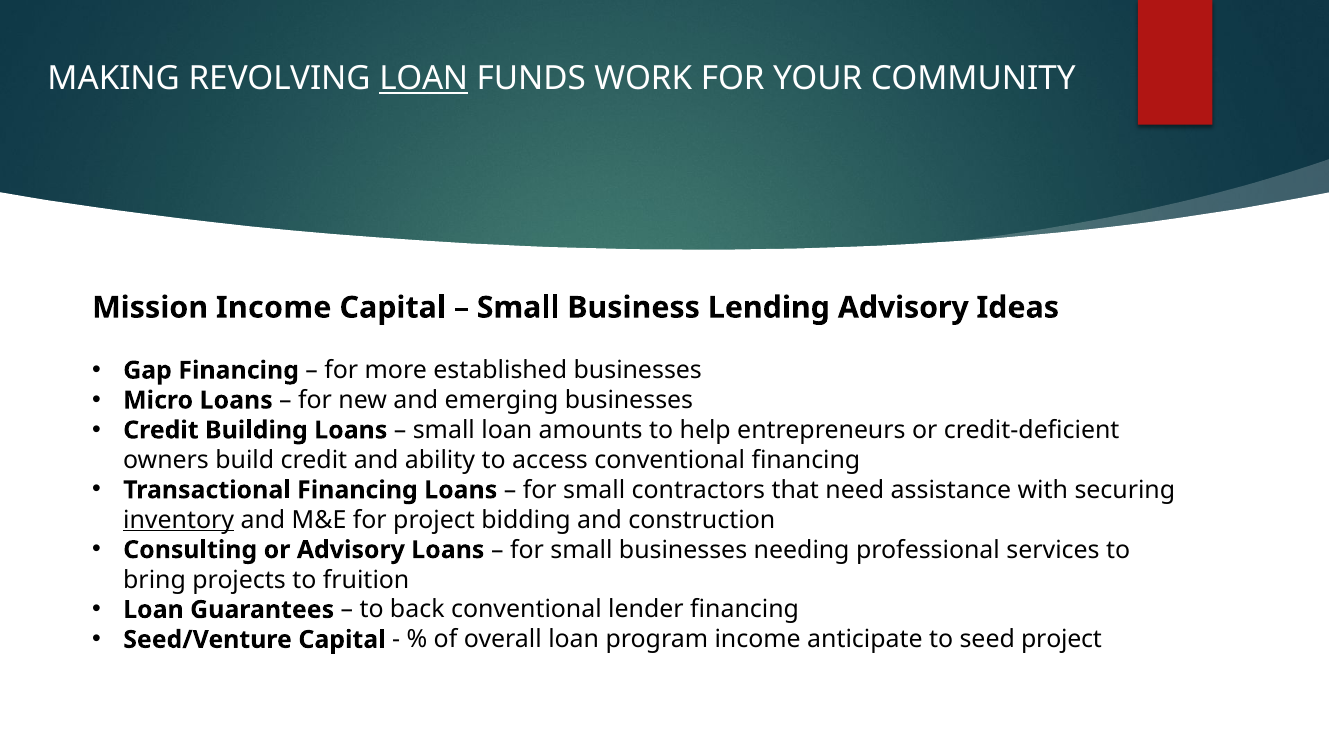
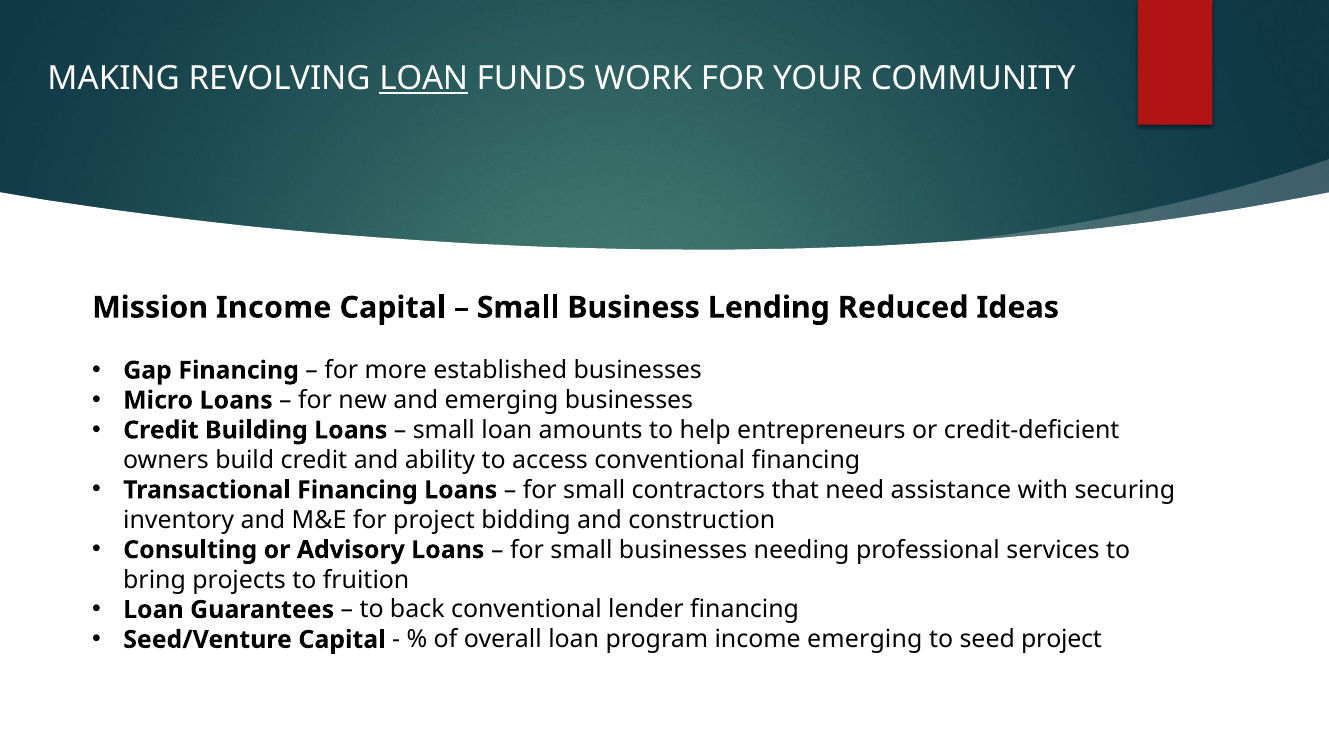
Lending Advisory: Advisory -> Reduced (903, 307)
inventory underline: present -> none (179, 520)
income anticipate: anticipate -> emerging (865, 639)
